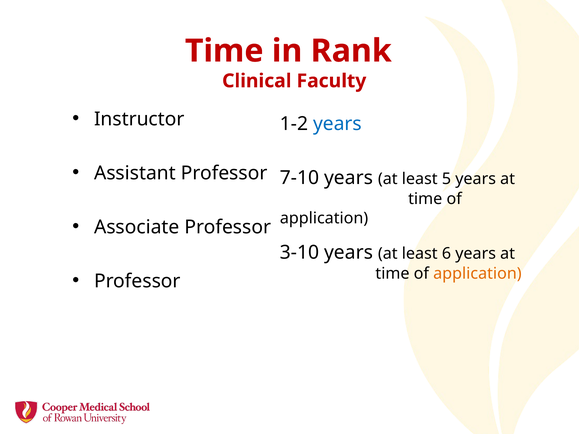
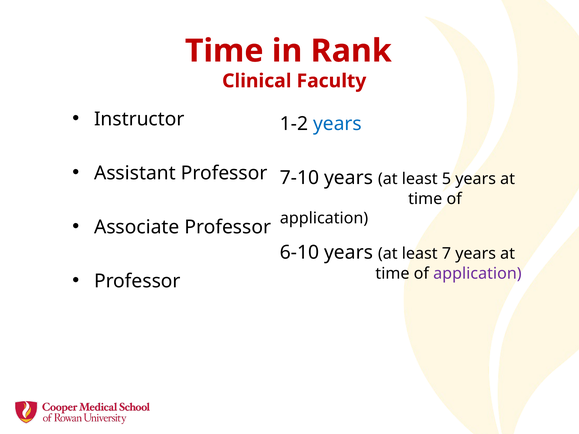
3-10: 3-10 -> 6-10 (300, 253)
6: 6 -> 7 (446, 254)
application colour: orange -> purple (477, 274)
